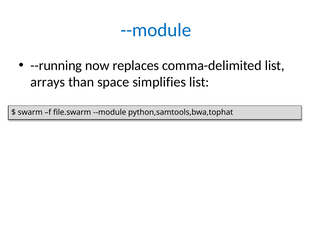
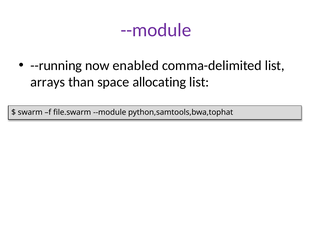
--module colour: blue -> purple (156, 30)
replaces: replaces -> enabled (136, 65)
simplifies: simplifies -> allocating (159, 82)
